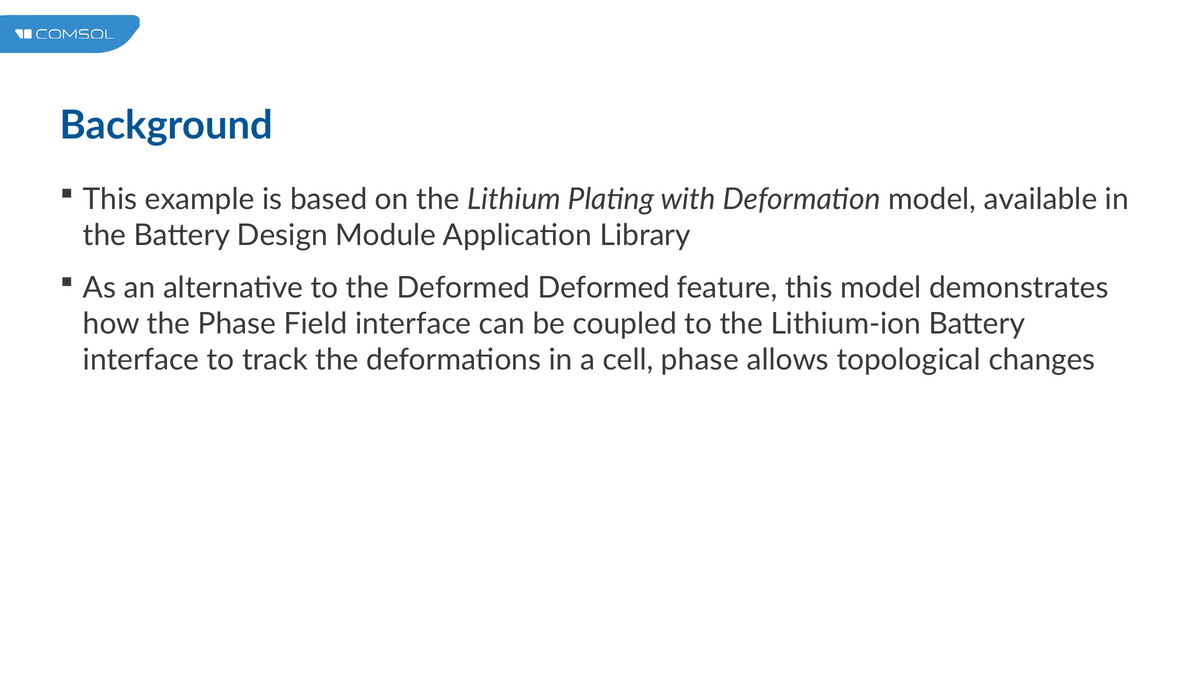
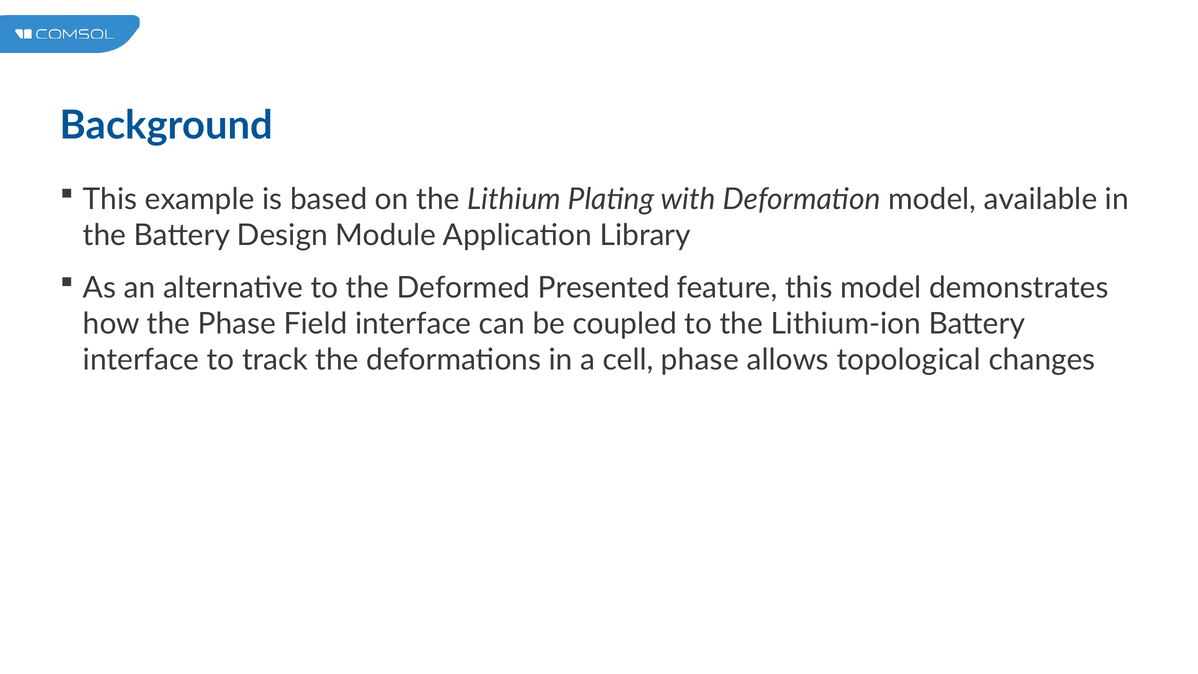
Deformed Deformed: Deformed -> Presented (604, 288)
